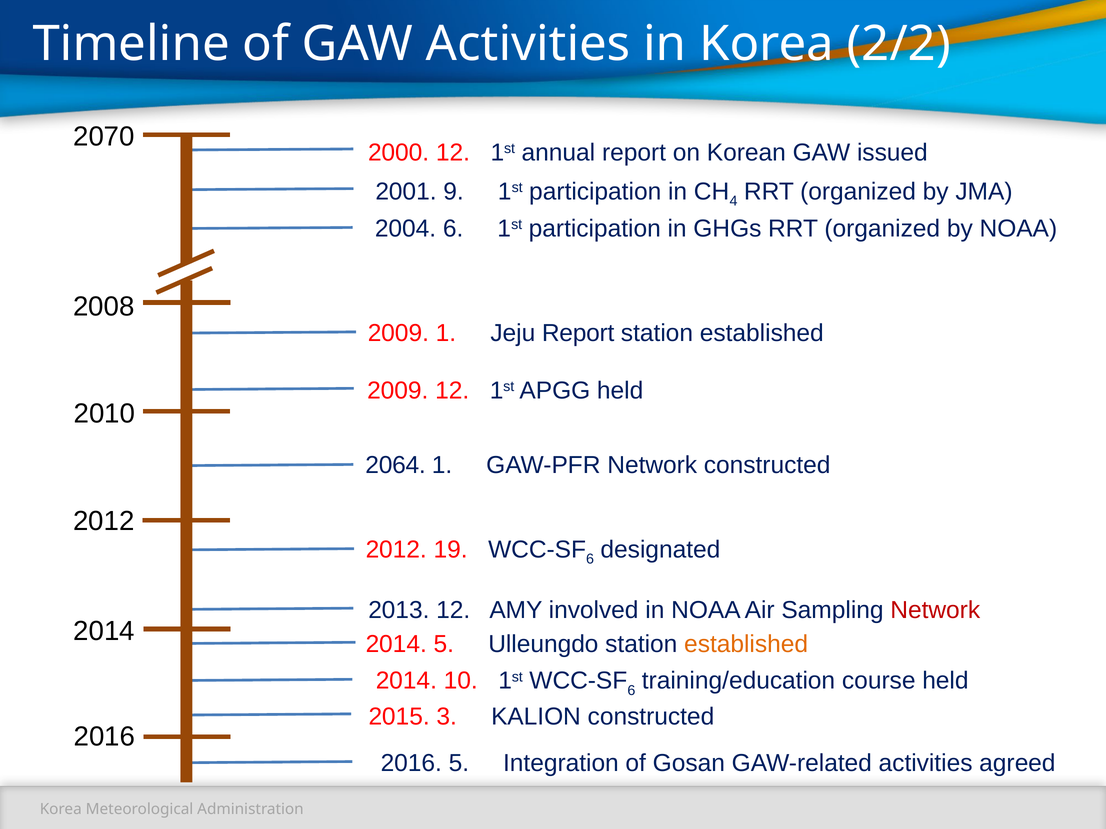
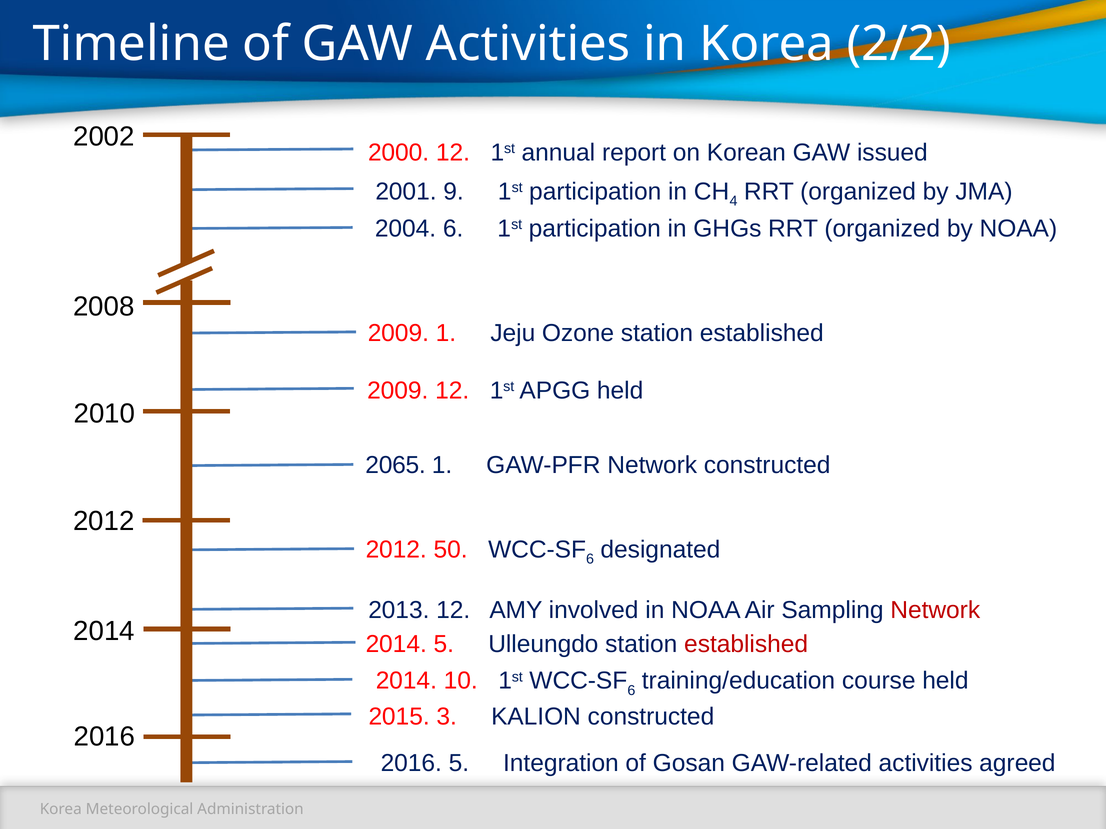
2070: 2070 -> 2002 (104, 137)
Jeju Report: Report -> Ozone (578, 333)
2064: 2064 -> 2065 (396, 465)
19: 19 -> 50 (451, 550)
established colour: orange -> red (746, 645)
